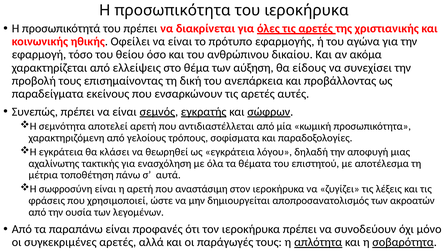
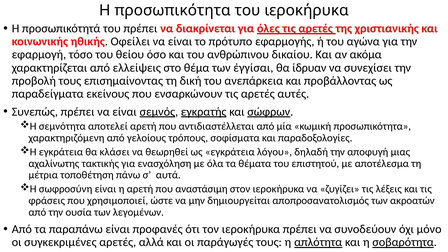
αύξηση: αύξηση -> ἐγγίσαι (253, 68)
είδους: είδους -> ίδρυαν (309, 68)
